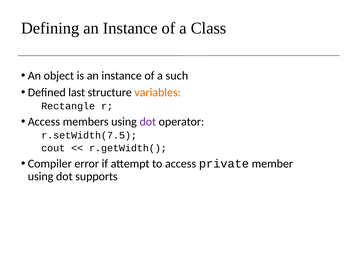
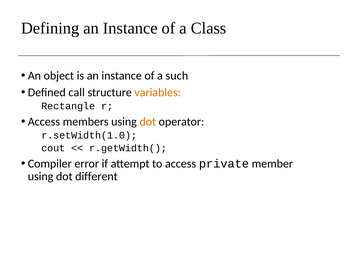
last: last -> call (77, 92)
dot colour: purple -> orange (148, 121)
r.setWidth(7.5: r.setWidth(7.5 -> r.setWidth(1.0 (89, 135)
supports: supports -> different (96, 176)
